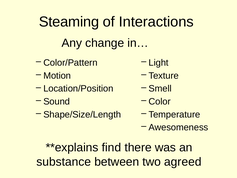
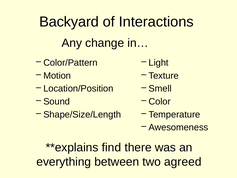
Steaming: Steaming -> Backyard (69, 22)
substance: substance -> everything (64, 162)
